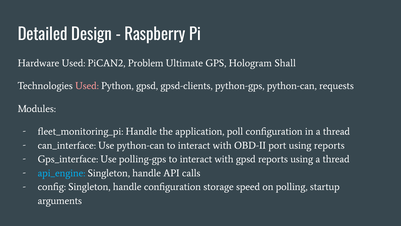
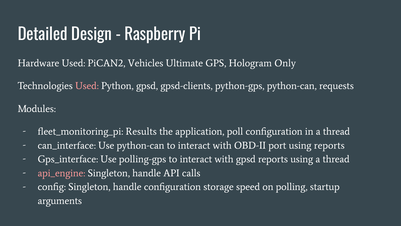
Problem: Problem -> Vehicles (146, 63)
Shall: Shall -> Only (285, 63)
fleet_monitoring_pi Handle: Handle -> Results (141, 131)
api_engine colour: light blue -> pink (61, 173)
